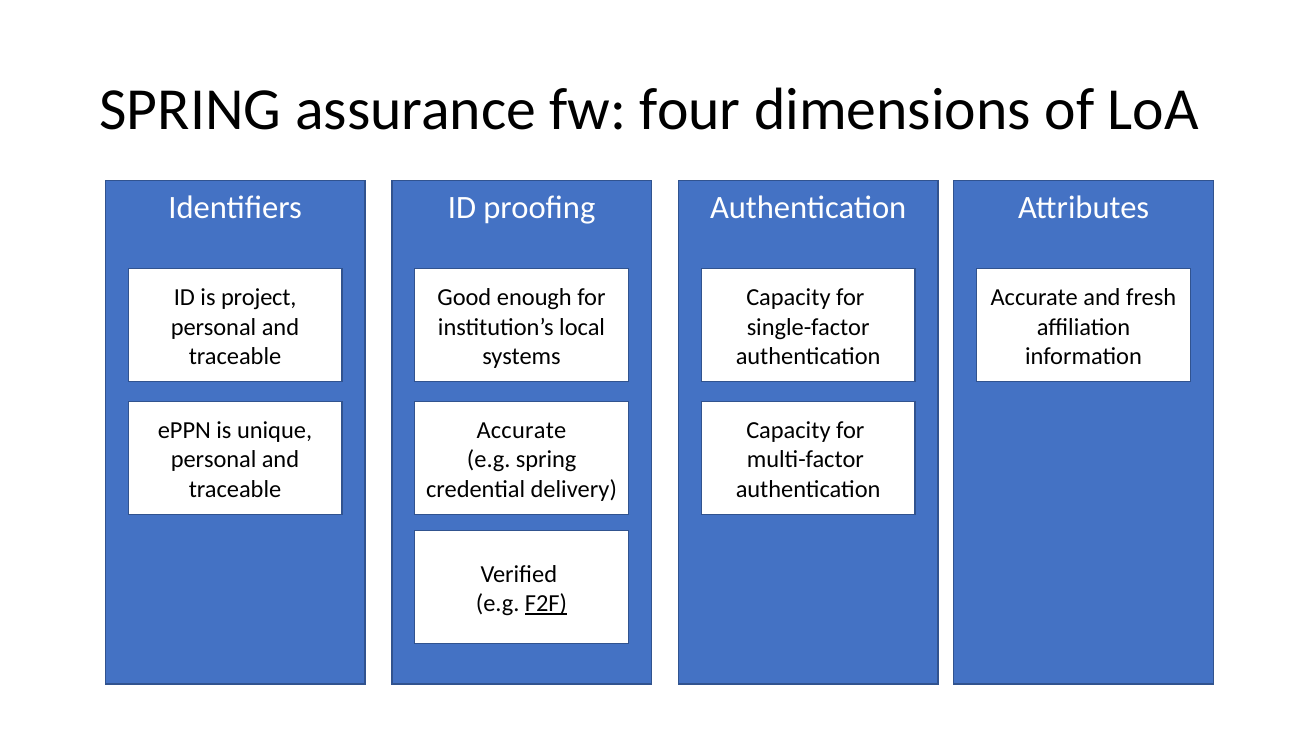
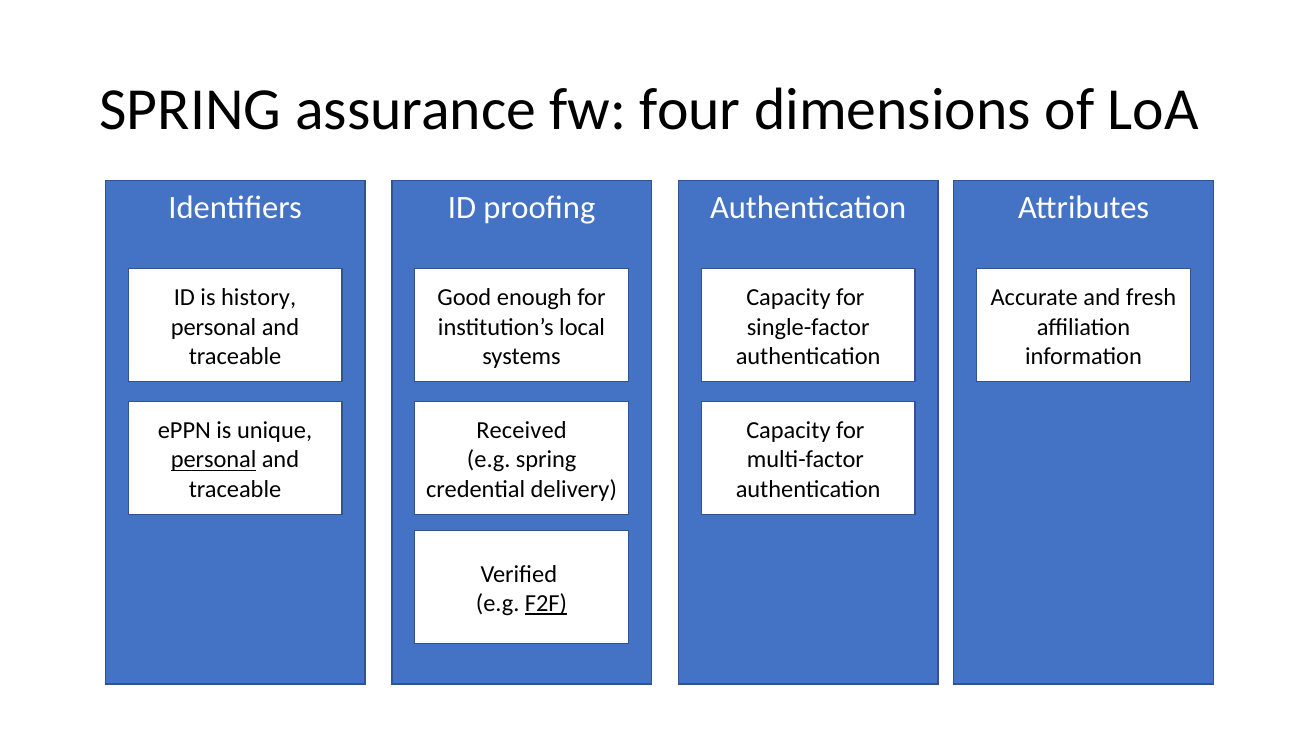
project: project -> history (259, 298)
Accurate: Accurate -> Received (521, 430)
personal underline: none -> present (214, 460)
